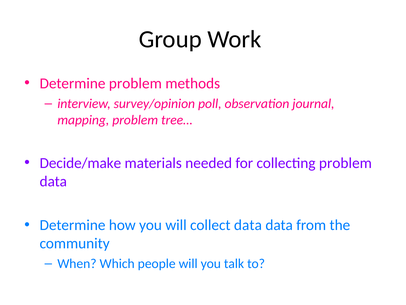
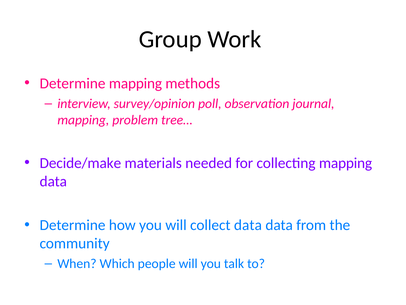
Determine problem: problem -> mapping (135, 83)
collecting problem: problem -> mapping (346, 163)
